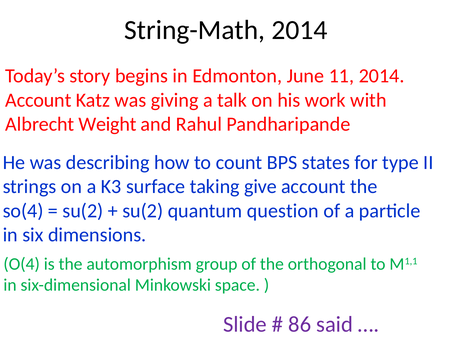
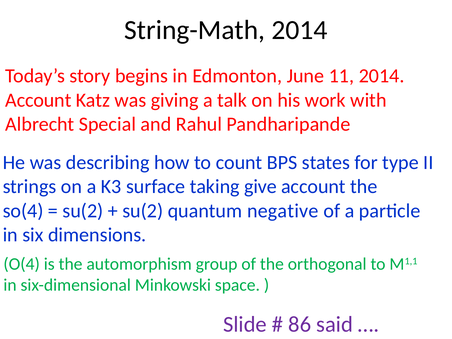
Weight: Weight -> Special (107, 124)
question: question -> negative (283, 211)
